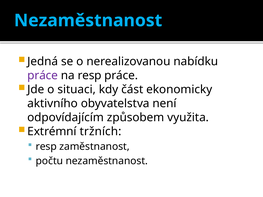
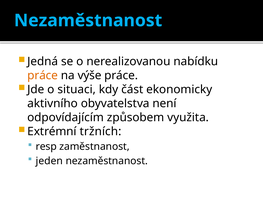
práce colour: purple -> orange (43, 76)
na resp: resp -> výše (90, 76)
počtu: počtu -> jeden (49, 161)
